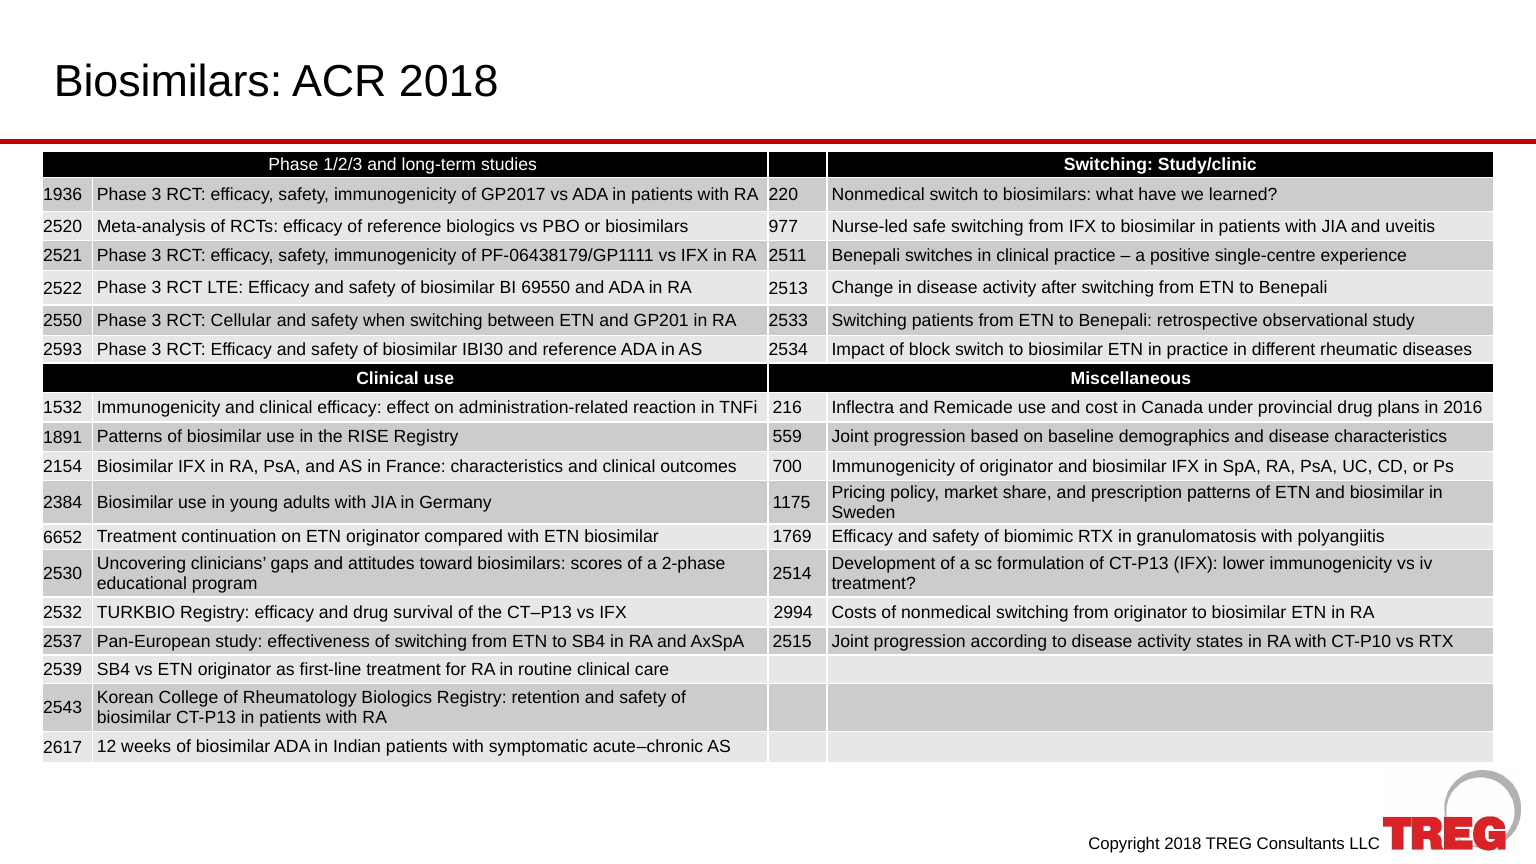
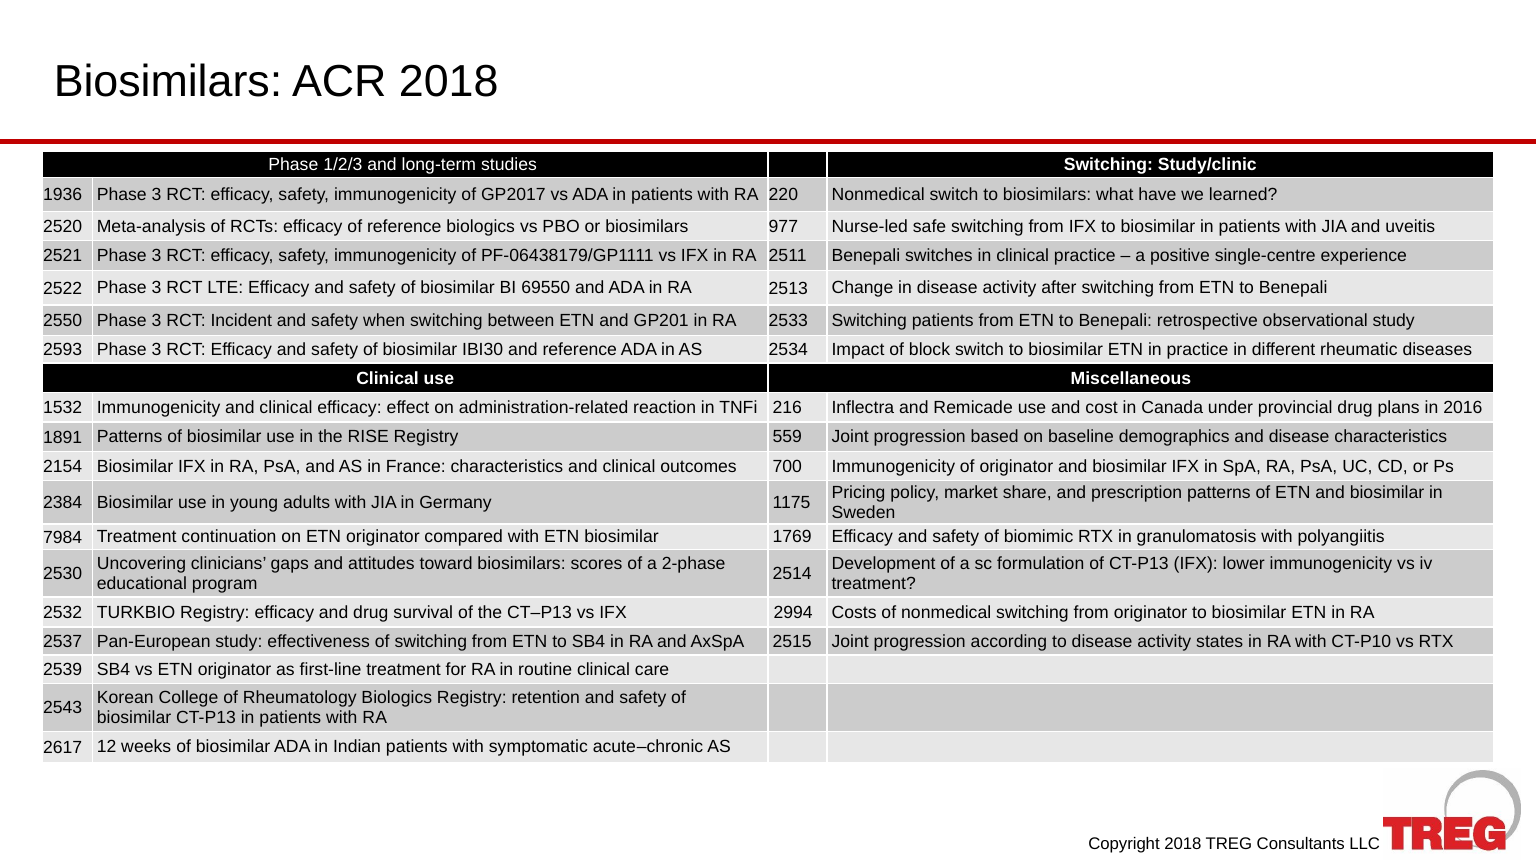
Cellular: Cellular -> Incident (241, 321)
6652: 6652 -> 7984 (63, 537)
